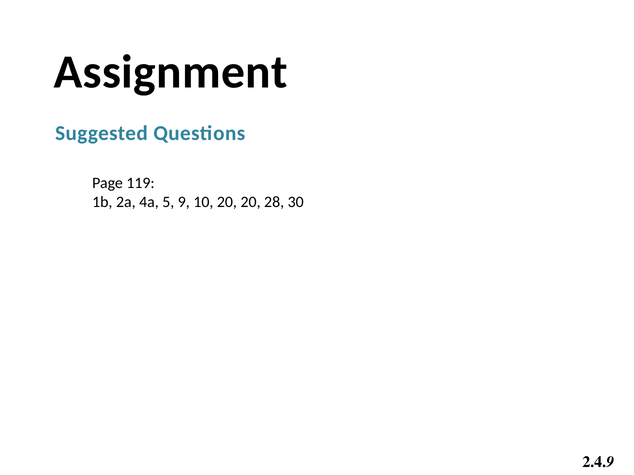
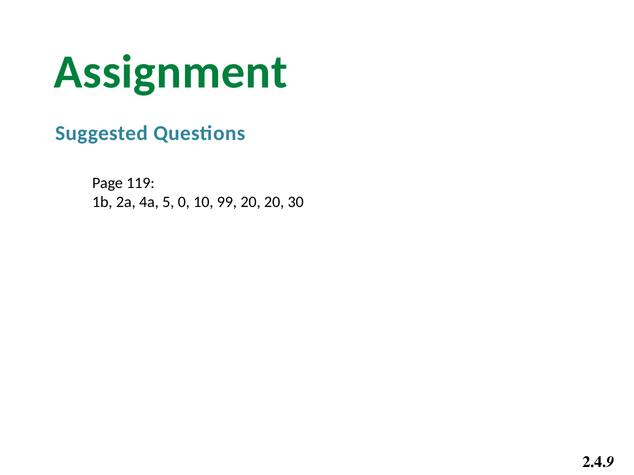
Assignment colour: black -> green (171, 72)
9: 9 -> 0 (184, 202)
10 20: 20 -> 99 (227, 202)
20 28: 28 -> 20 (274, 202)
